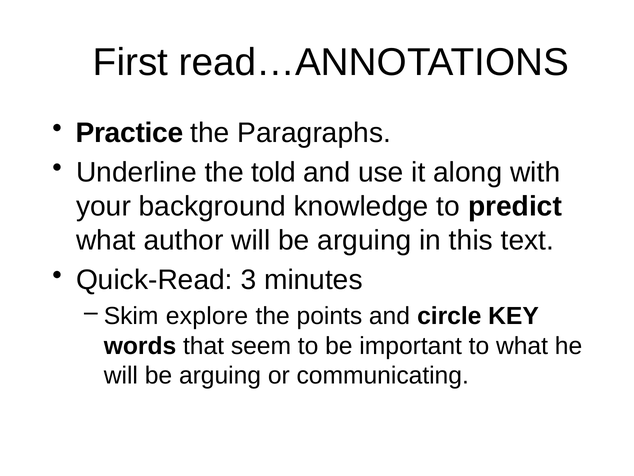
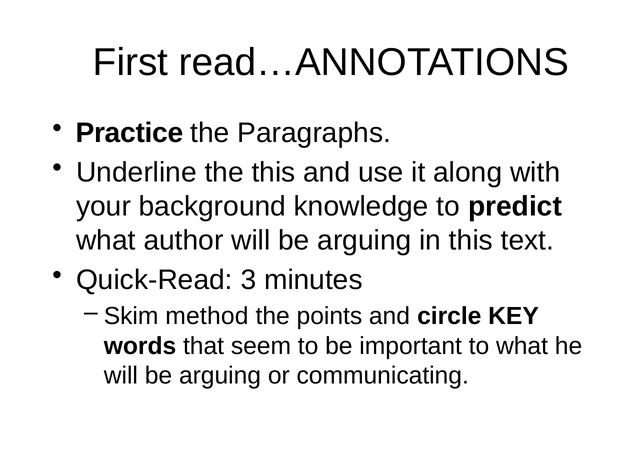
the told: told -> this (274, 172)
explore: explore -> method (207, 316)
